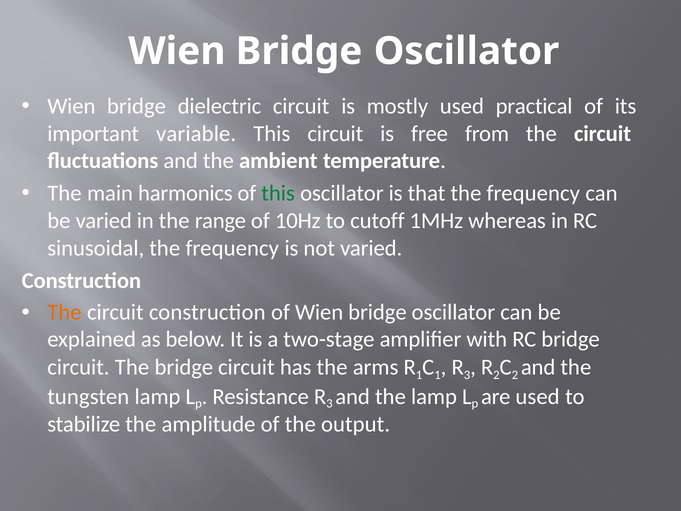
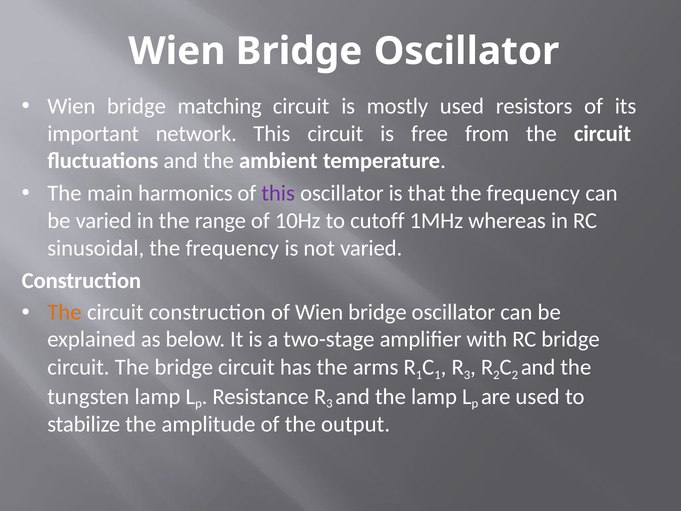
dielectric: dielectric -> matching (220, 106)
practical: practical -> resistors (534, 106)
variable: variable -> network (196, 134)
this colour: green -> purple (278, 193)
